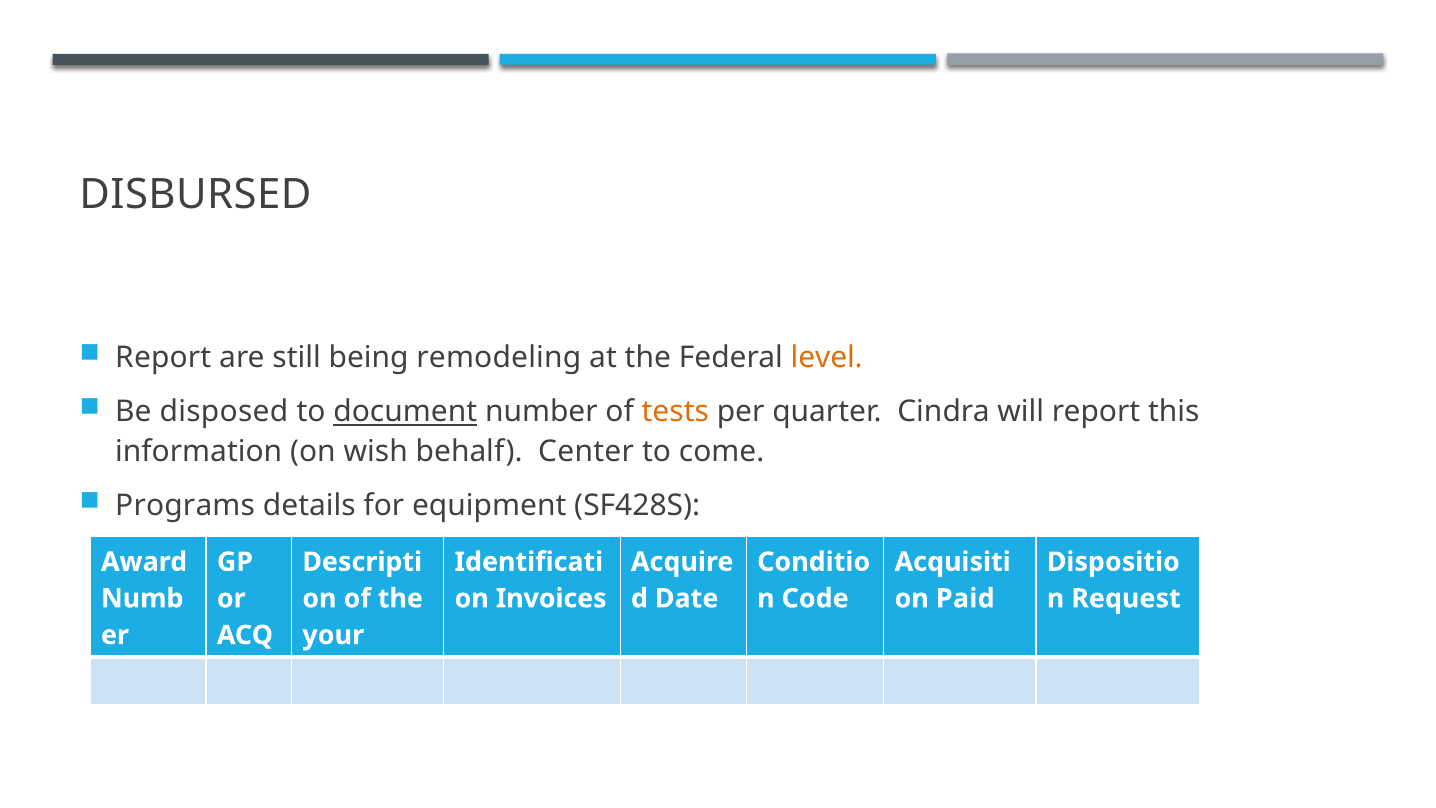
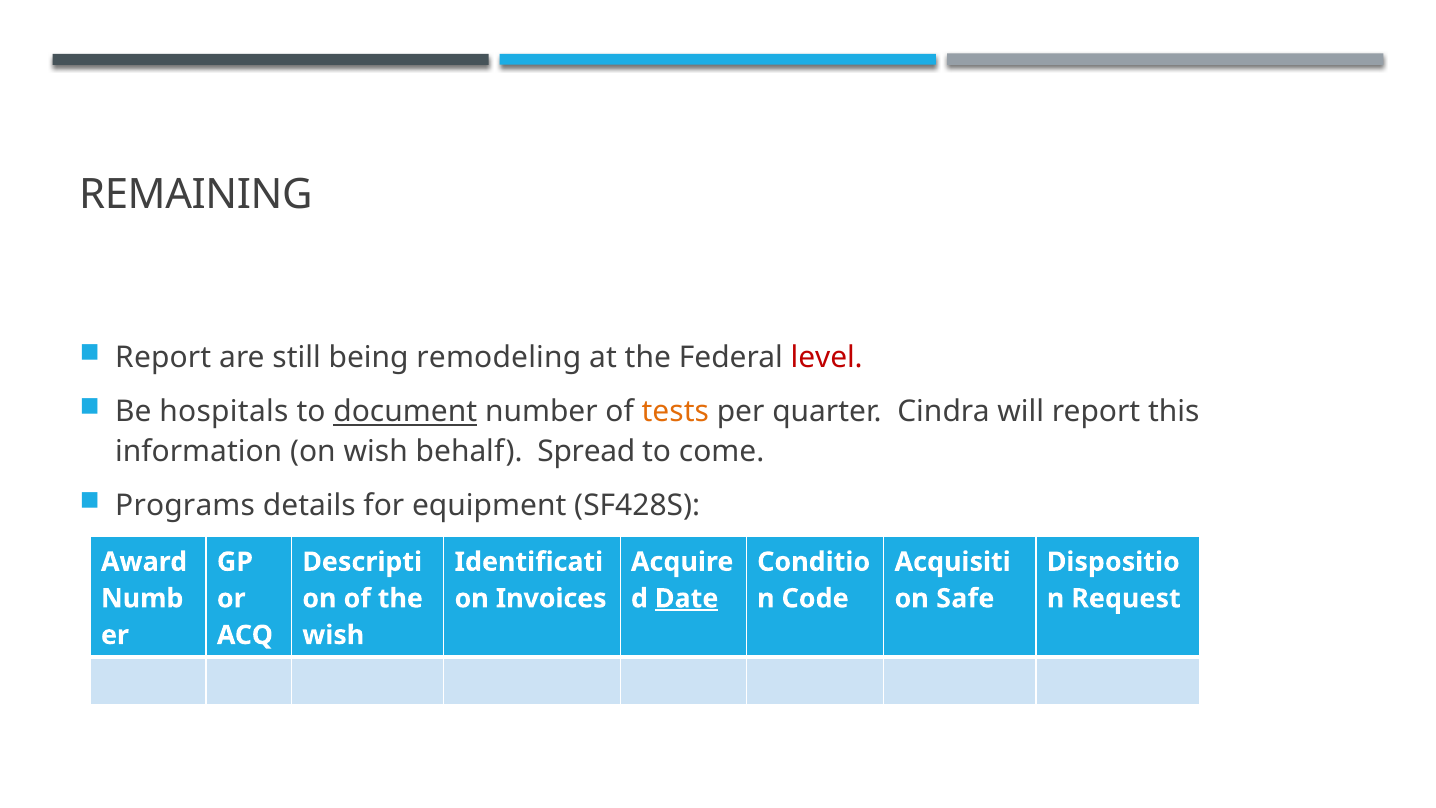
DISBURSED: DISBURSED -> REMAINING (196, 195)
level colour: orange -> red (827, 357)
disposed: disposed -> hospitals (224, 412)
Center: Center -> Spread (586, 451)
Date underline: none -> present (687, 598)
Paid: Paid -> Safe (965, 598)
your: your -> wish (333, 635)
